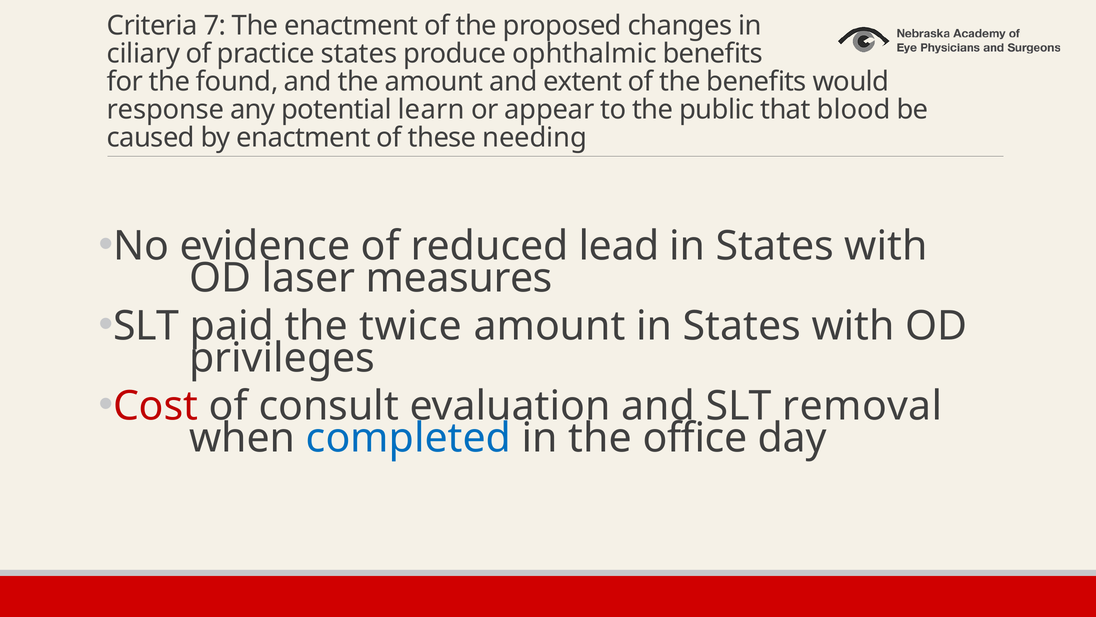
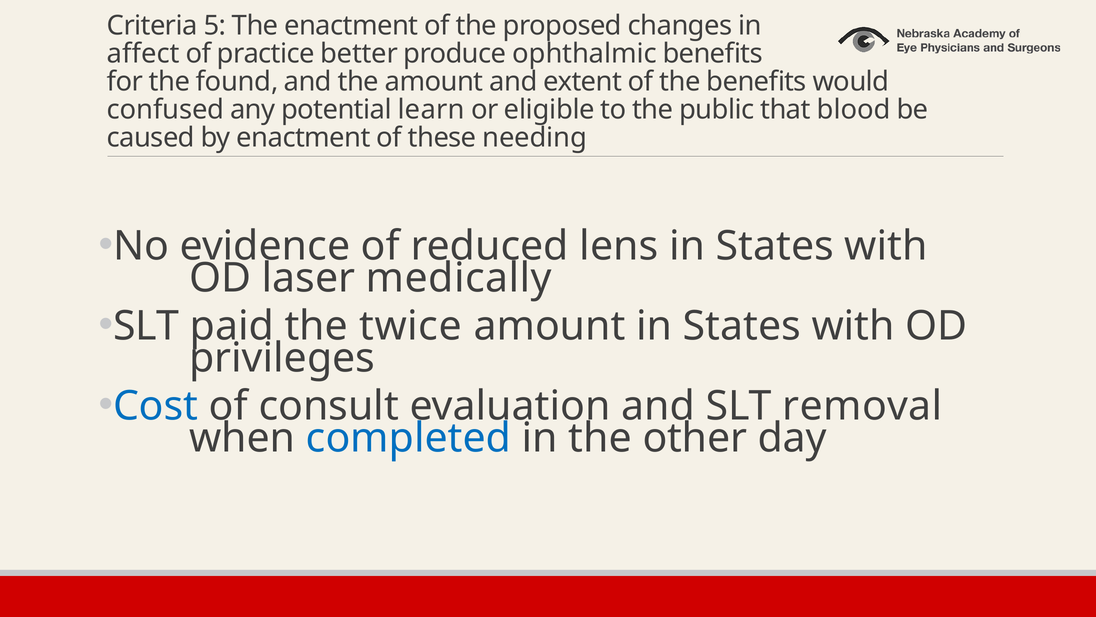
7: 7 -> 5 (215, 26)
ciliary: ciliary -> affect (143, 54)
practice states: states -> better (359, 54)
response: response -> confused (166, 109)
appear: appear -> eligible (549, 109)
lead: lead -> lens (619, 246)
measures: measures -> medically (459, 278)
Cost colour: red -> blue (156, 406)
office: office -> other (695, 438)
